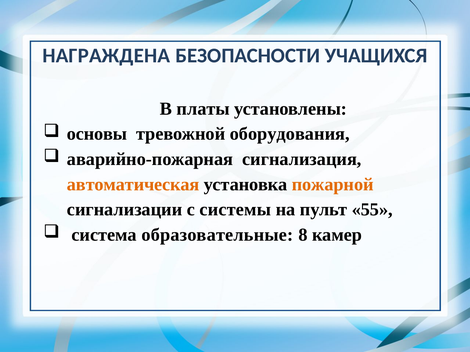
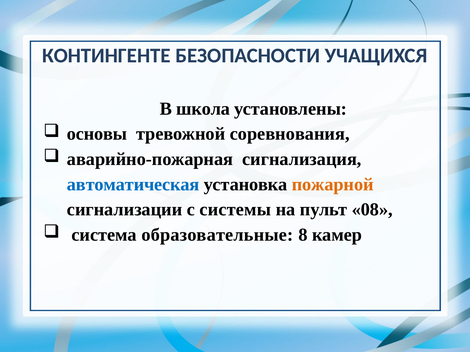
НАГРАЖДЕНА: НАГРАЖДЕНА -> КОНТИНГЕНТЕ (106, 56)
платы: платы -> школа (203, 109)
оборудования: оборудования -> соревнования (290, 134)
автоматическая colour: orange -> blue (133, 185)
55: 55 -> 08 (372, 210)
